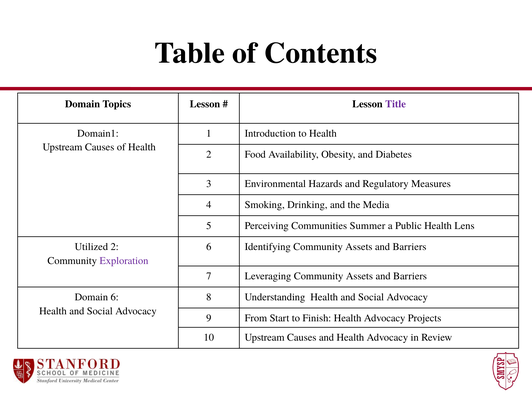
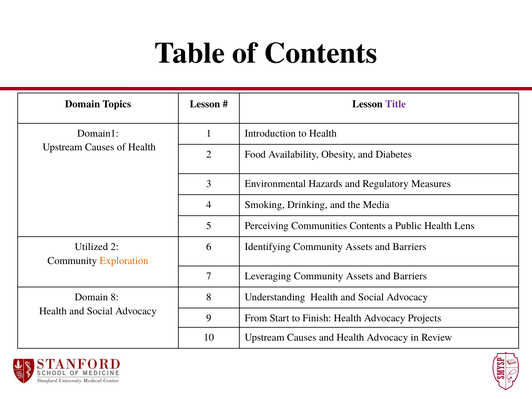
Communities Summer: Summer -> Contents (368, 226)
Exploration colour: purple -> orange (124, 261)
Domain 6: 6 -> 8 (115, 297)
